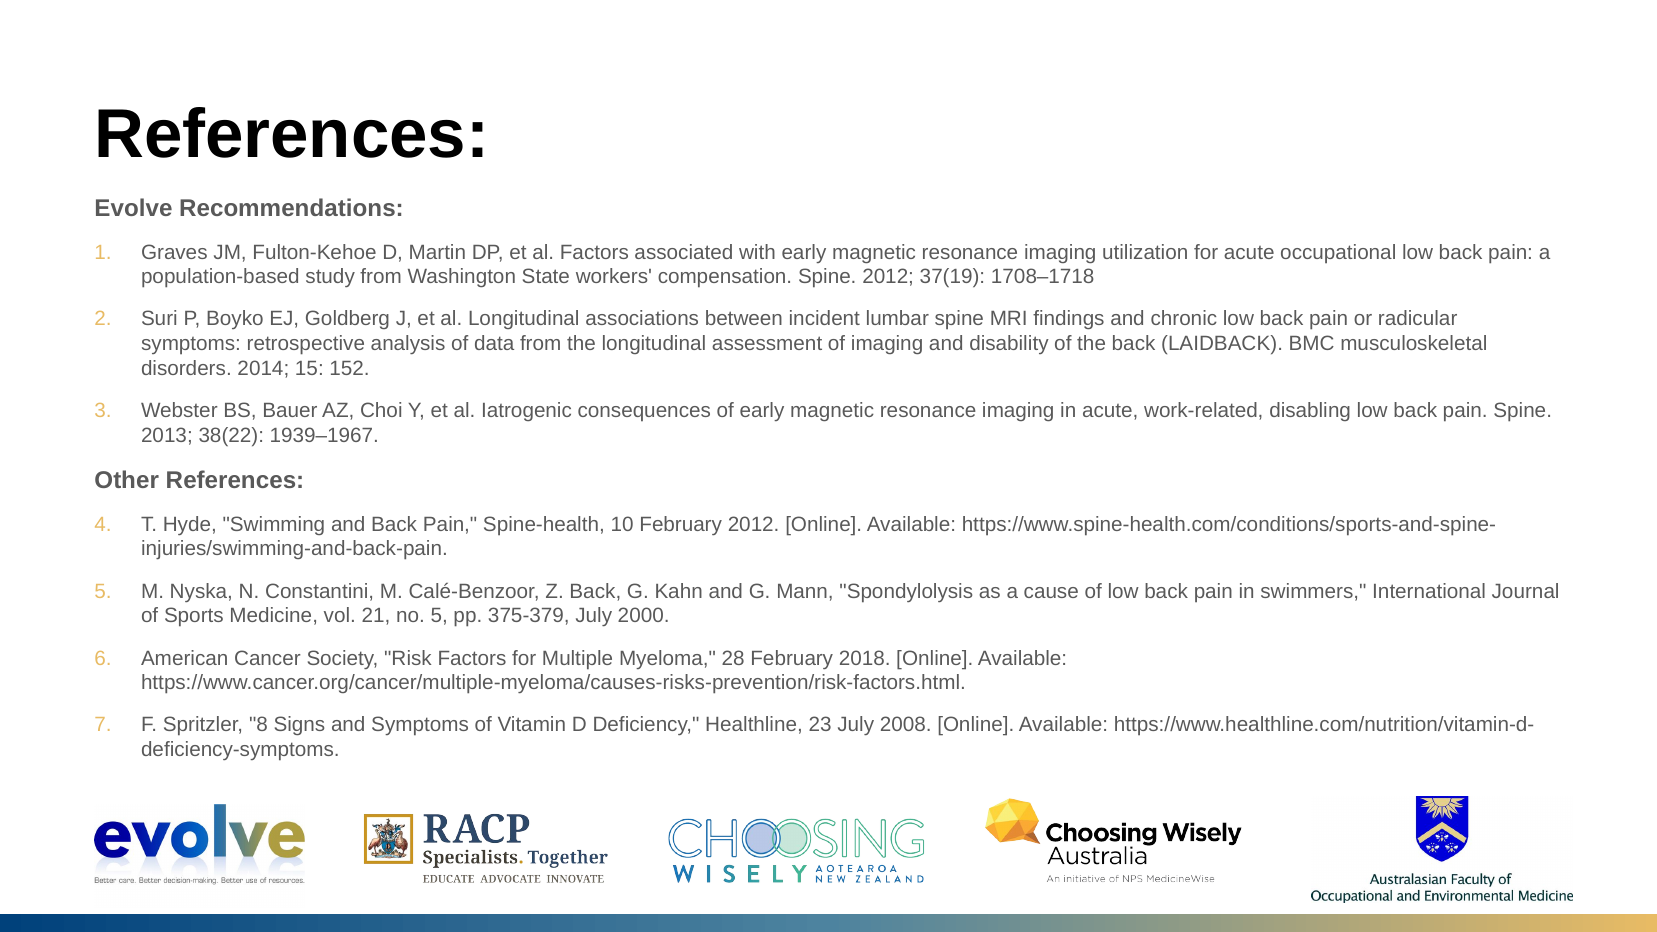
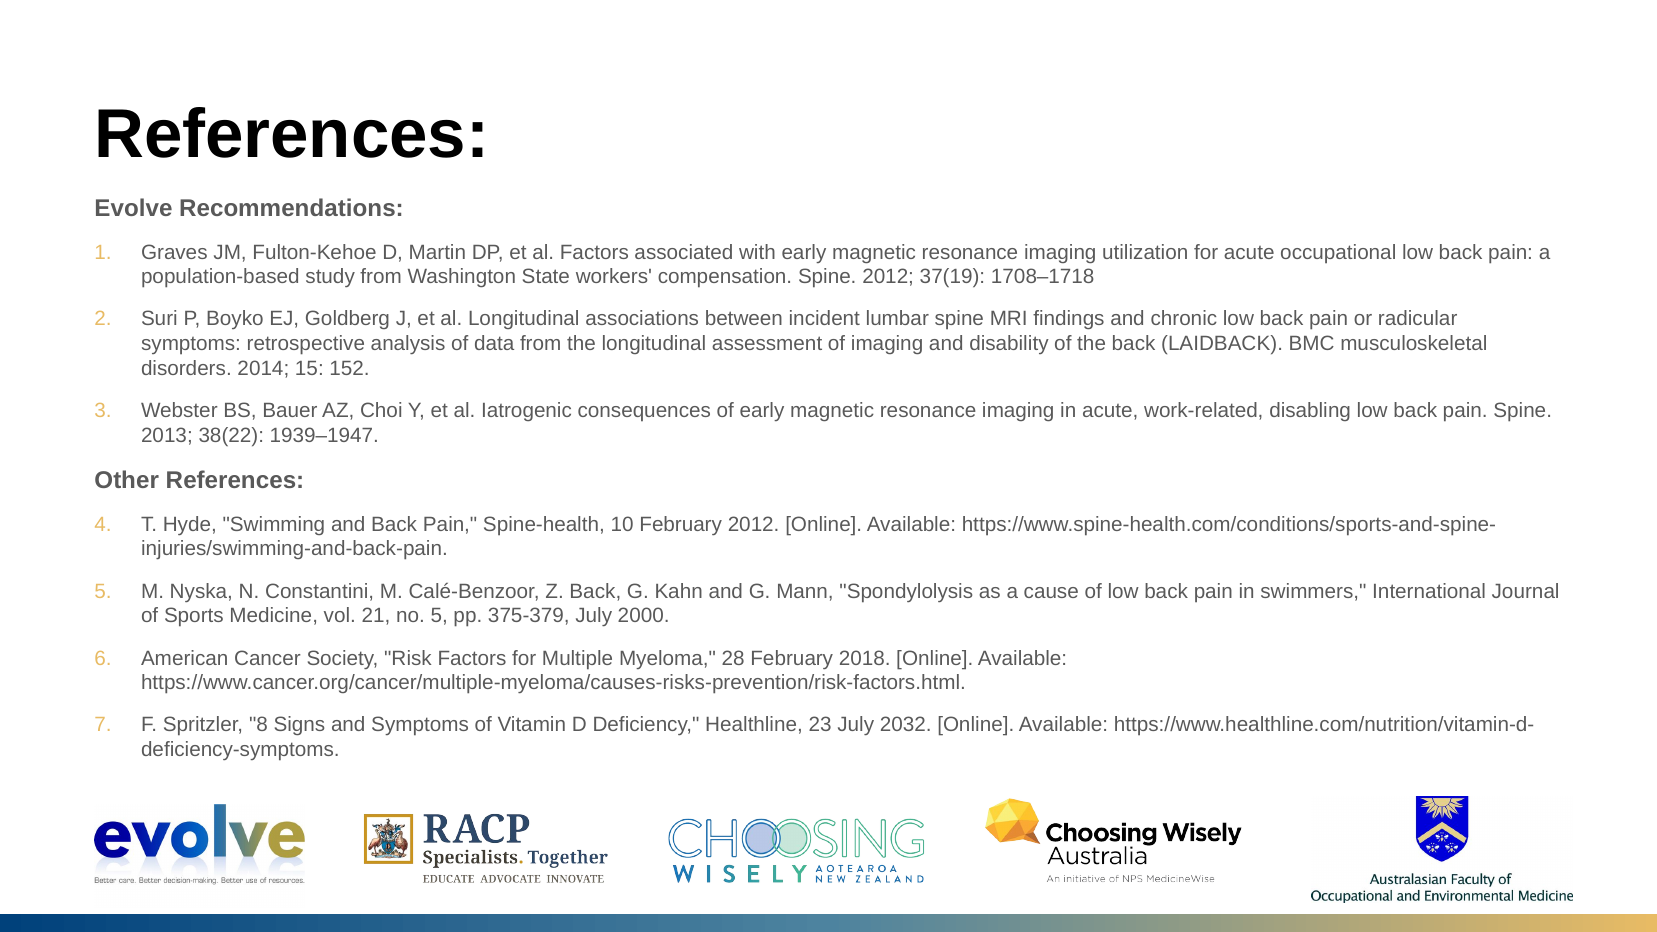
1939–1967: 1939–1967 -> 1939–1947 (324, 436)
2008: 2008 -> 2032 (906, 725)
